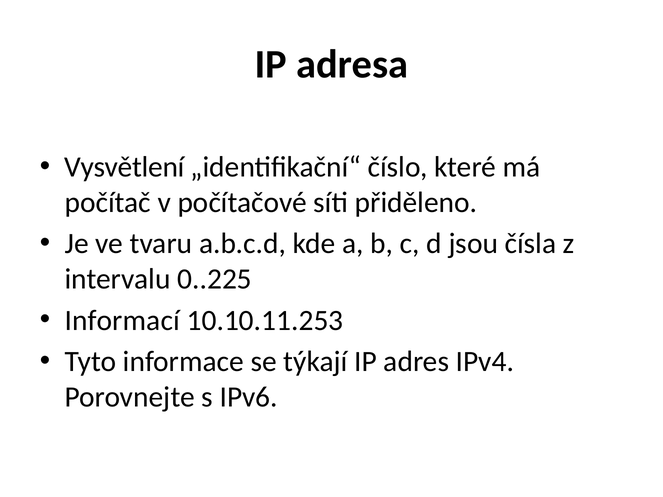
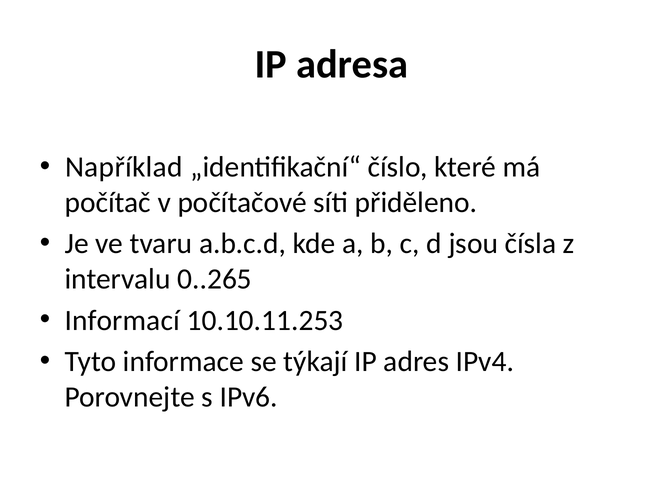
Vysvětlení: Vysvětlení -> Například (124, 167)
0..225: 0..225 -> 0..265 (215, 279)
